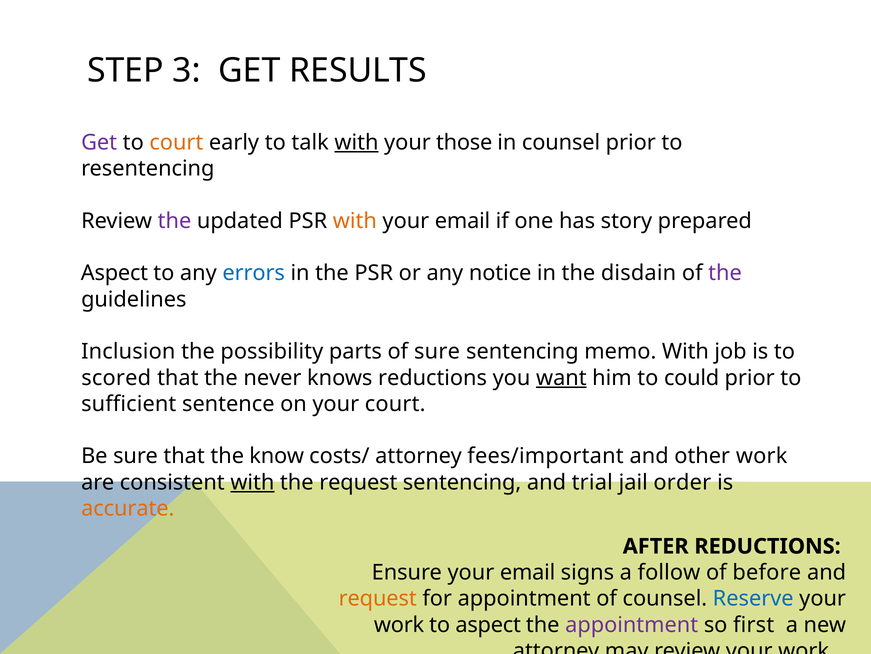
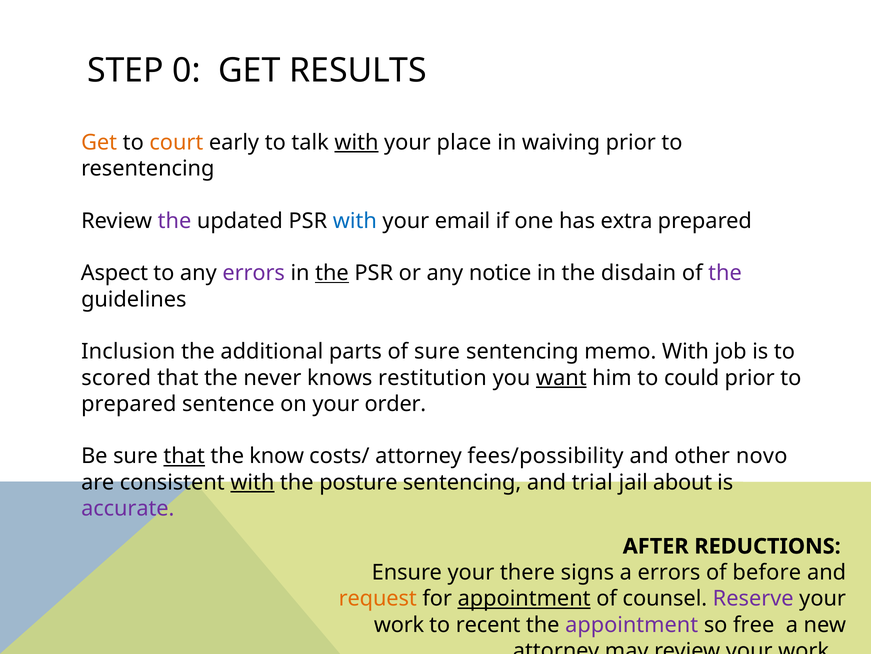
3: 3 -> 0 (187, 71)
Get colour: purple -> orange (99, 142)
those: those -> place (464, 142)
in counsel: counsel -> waiving (561, 142)
with colour: orange -> blue (355, 221)
story: story -> extra (627, 221)
errors colour: blue -> purple (254, 273)
the underline: none -> present (332, 273)
possibility: possibility -> additional (272, 351)
knows reductions: reductions -> restitution (432, 377)
sufficient: sufficient -> prepared (129, 404)
your court: court -> order (395, 404)
that underline: none -> present (184, 456)
fees/important: fees/important -> fees/possibility (546, 456)
other work: work -> novo (762, 456)
the request: request -> posture (358, 482)
order: order -> about (683, 482)
accurate colour: orange -> purple (128, 508)
Ensure your email: email -> there (527, 572)
a follow: follow -> errors (669, 572)
appointment underline: none -> present (524, 598)
Reserve colour: blue -> purple (753, 598)
to aspect: aspect -> recent (488, 624)
first: first -> free (754, 624)
